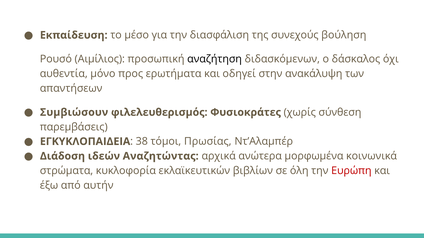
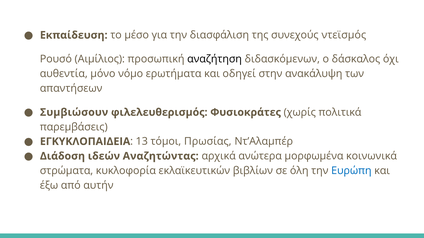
βούληση: βούληση -> ντεϊσμός (344, 35)
προς: προς -> νόμο (131, 74)
σύνθεση: σύνθεση -> πολιτικά (340, 113)
38: 38 -> 13 (142, 142)
Ευρώπη colour: red -> blue (351, 171)
